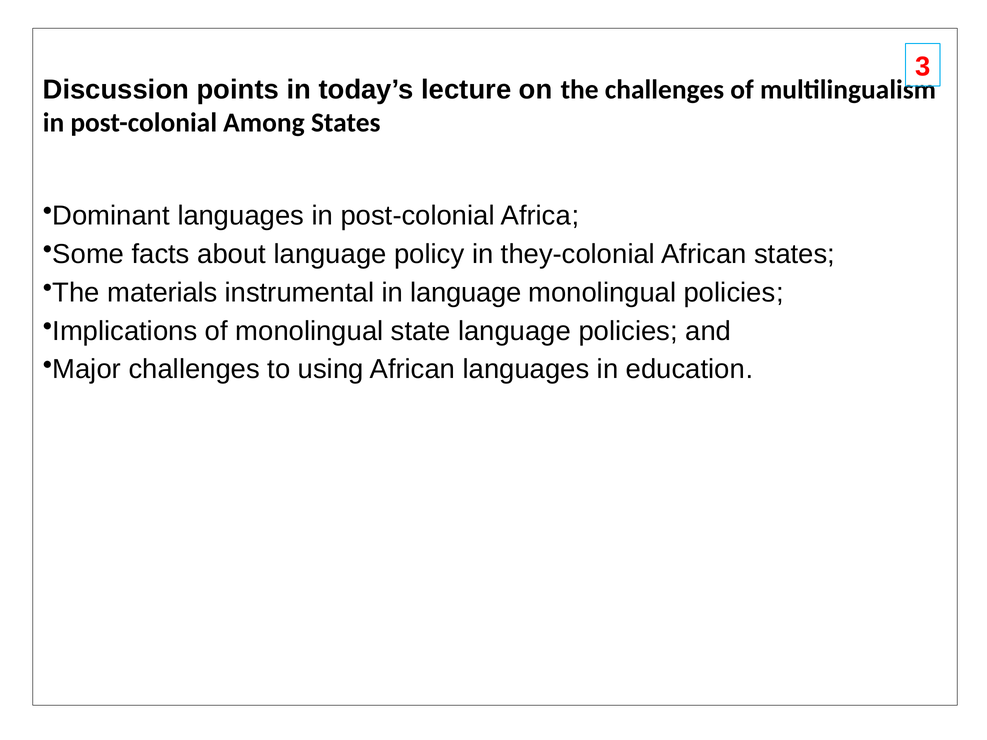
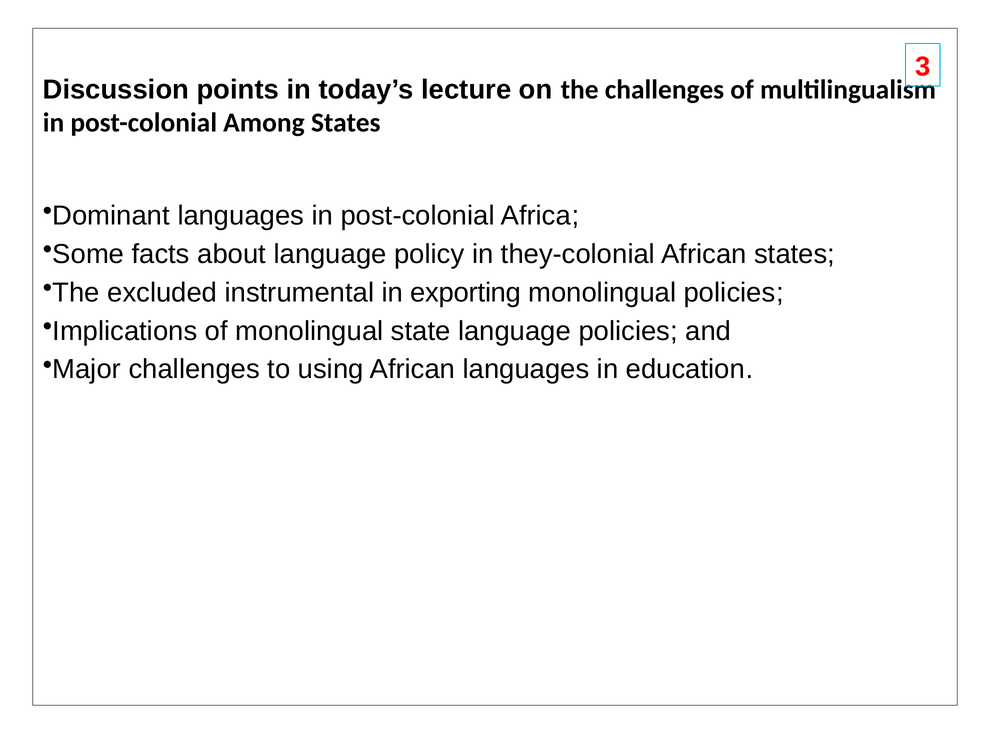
materials: materials -> excluded (162, 293)
in language: language -> exporting (466, 293)
